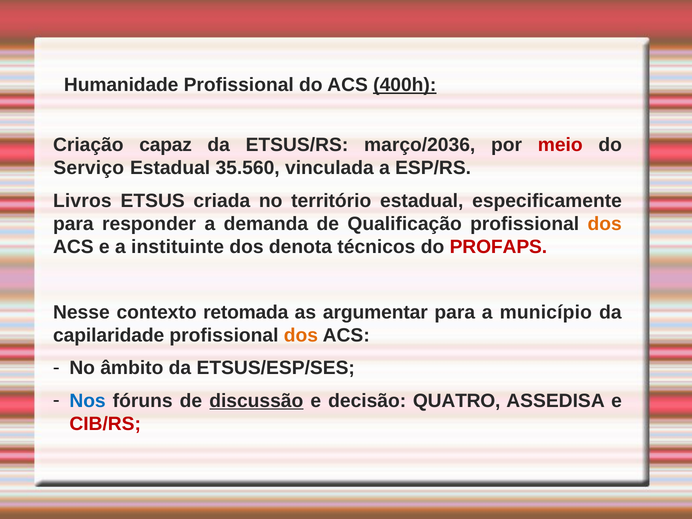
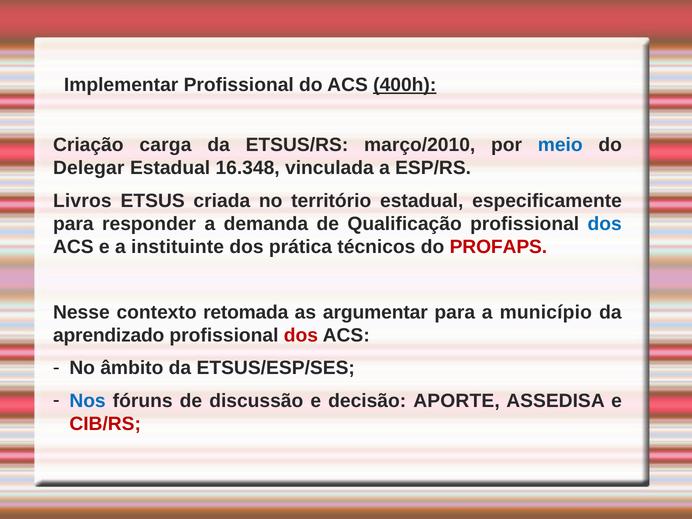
Humanidade: Humanidade -> Implementar (121, 85)
capaz: capaz -> carga (165, 145)
março/2036: março/2036 -> março/2010 (420, 145)
meio colour: red -> blue (560, 145)
Serviço: Serviço -> Delegar (89, 168)
35.560: 35.560 -> 16.348 (248, 168)
dos colour: orange -> blue (605, 224)
denota: denota -> prática (300, 247)
capilaridade: capilaridade -> aprendizado (109, 335)
dos colour: orange -> red (301, 335)
discussão underline: present -> none (256, 401)
QUATRO: QUATRO -> APORTE (457, 401)
